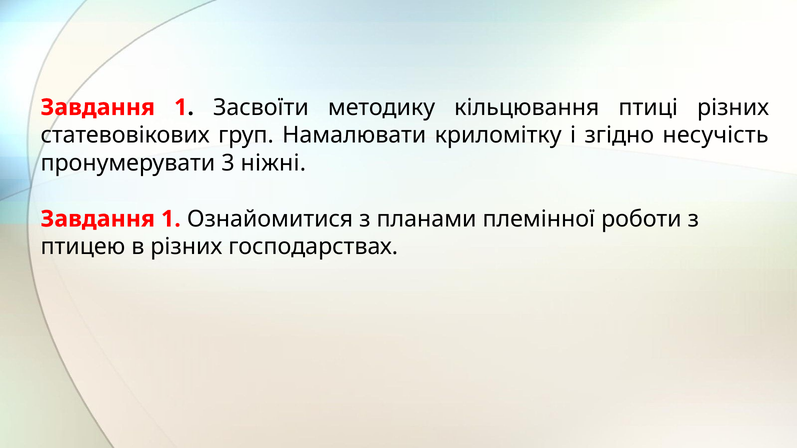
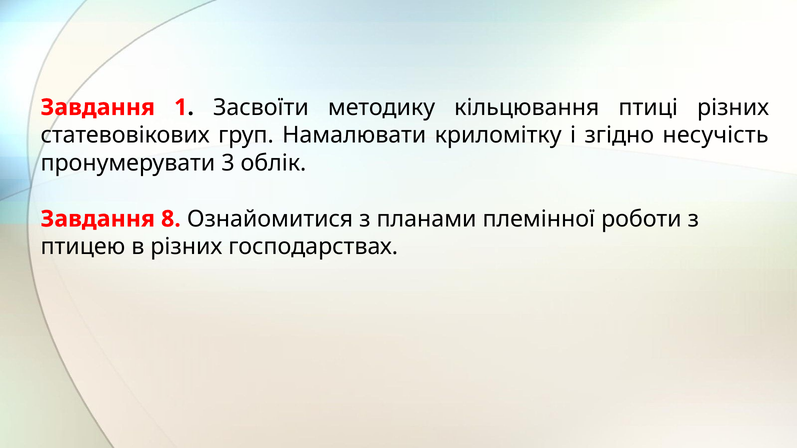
ніжні: ніжні -> облік (273, 163)
1: 1 -> 8 (171, 219)
